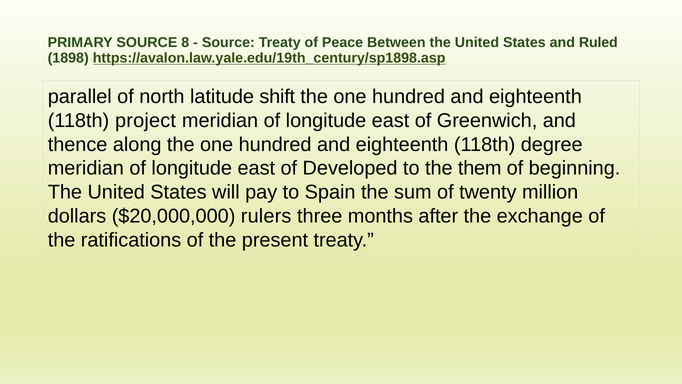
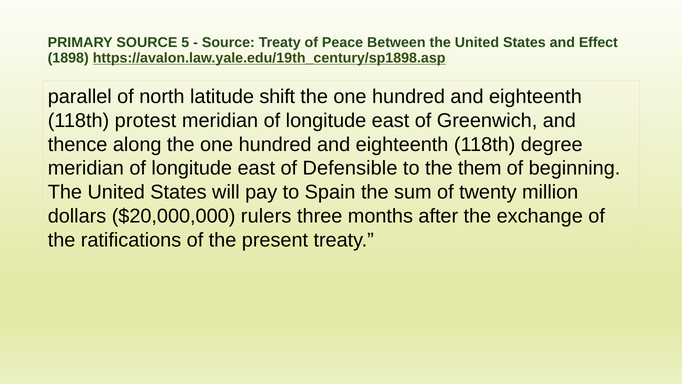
8: 8 -> 5 (185, 43)
Ruled: Ruled -> Effect (598, 43)
project: project -> protest (146, 121)
Developed: Developed -> Defensible (350, 168)
